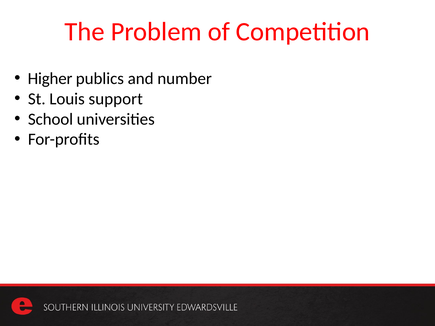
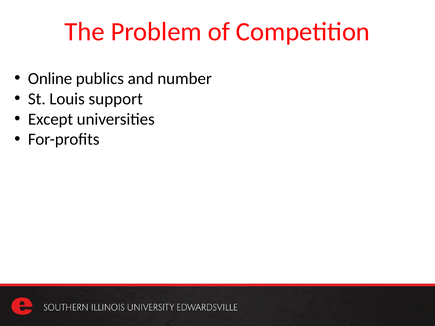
Higher: Higher -> Online (50, 79)
School: School -> Except (51, 119)
